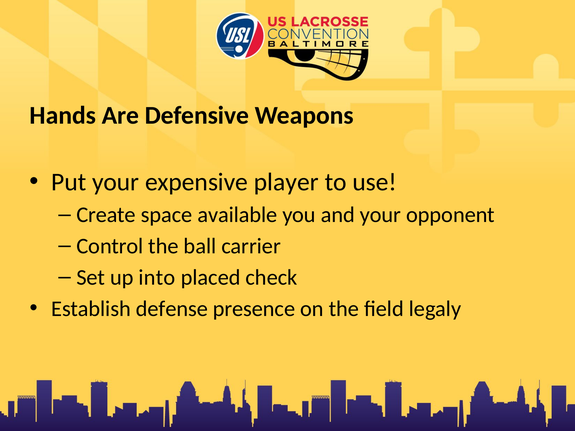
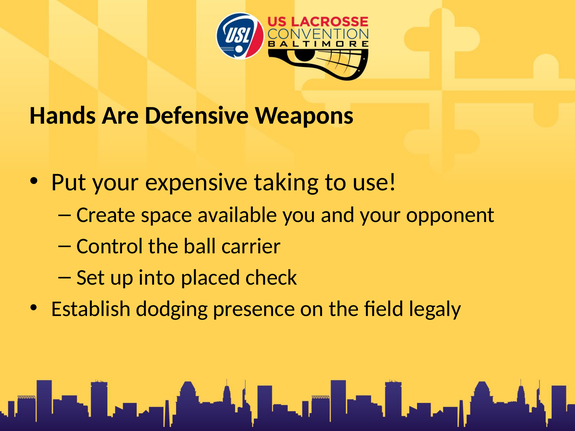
player: player -> taking (286, 182)
defense: defense -> dodging (172, 309)
